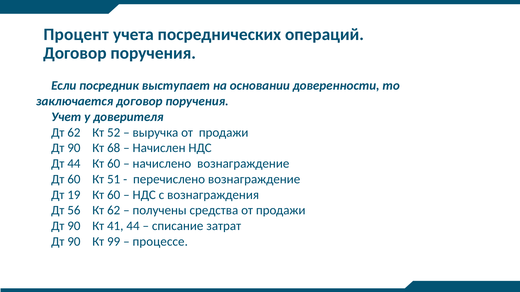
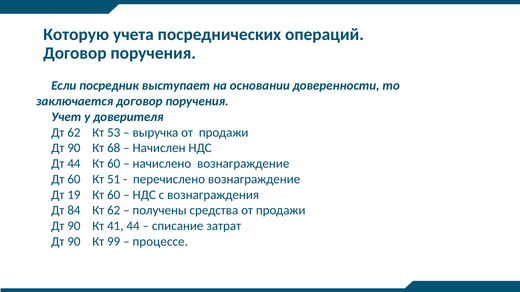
Процент: Процент -> Которую (76, 34)
52: 52 -> 53 (114, 133)
56: 56 -> 84 (74, 211)
